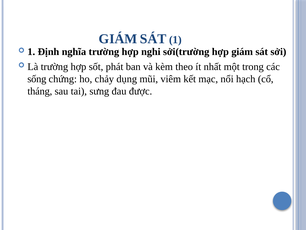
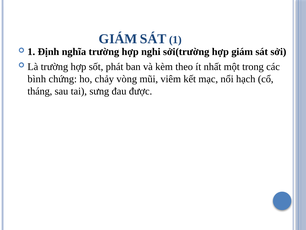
sống: sống -> bình (37, 79)
dụng: dụng -> vòng (127, 79)
